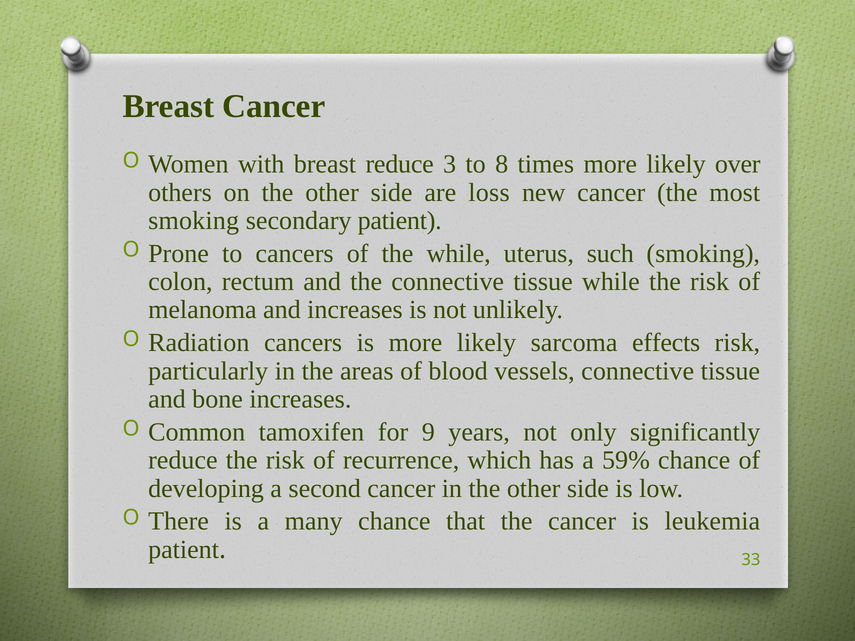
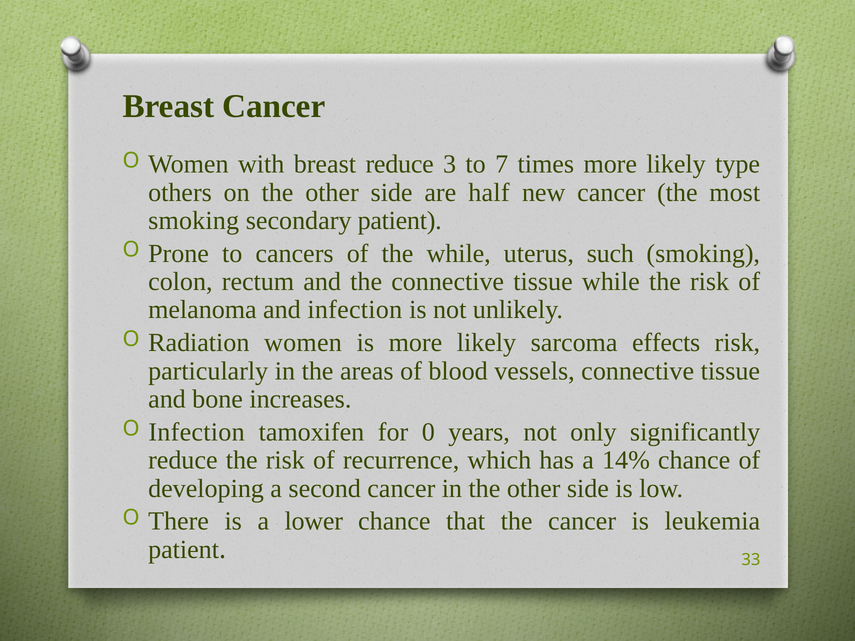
8: 8 -> 7 (502, 164)
over: over -> type (738, 164)
loss: loss -> half (489, 192)
and increases: increases -> infection (355, 310)
Radiation cancers: cancers -> women (303, 343)
Common: Common -> Infection (197, 432)
9: 9 -> 0 (428, 432)
59%: 59% -> 14% (626, 460)
many: many -> lower (314, 521)
